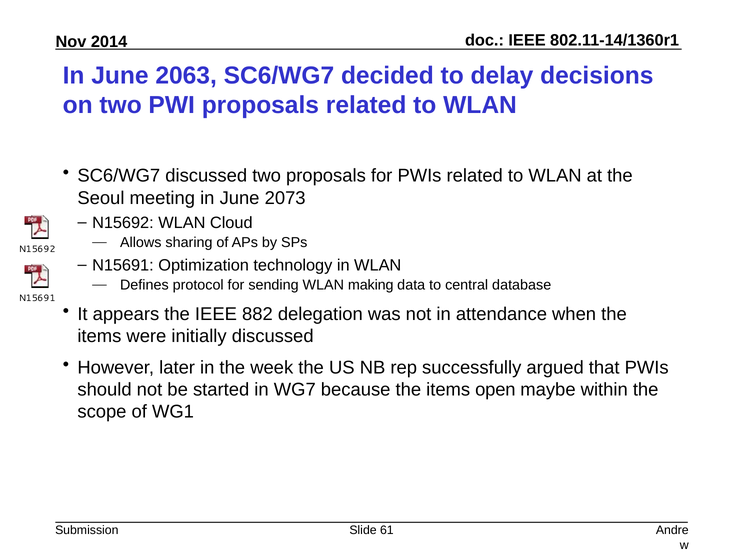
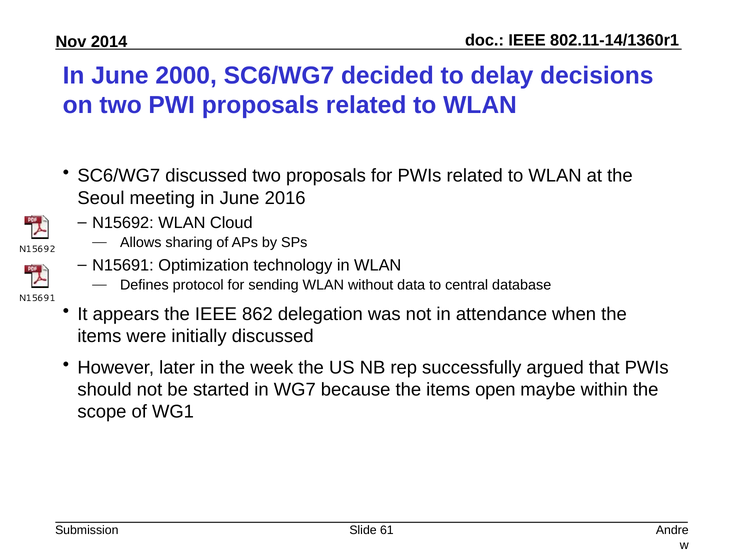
2063: 2063 -> 2000 (186, 75)
2073: 2073 -> 2016 (285, 198)
making: making -> without (371, 285)
882: 882 -> 862 (257, 314)
